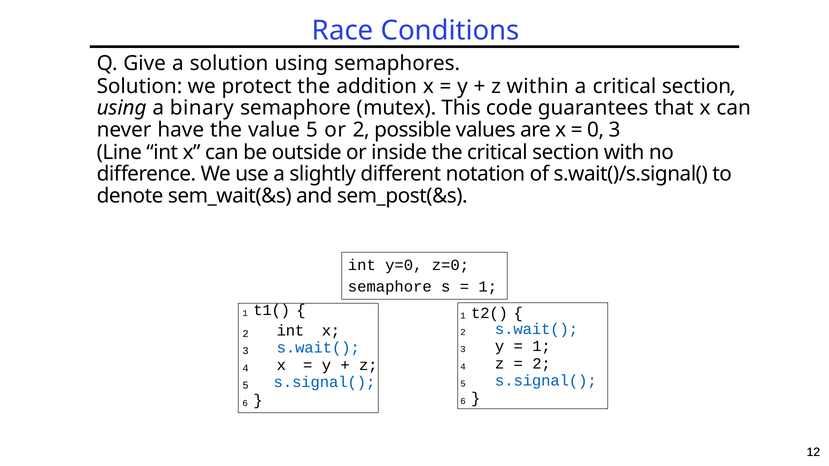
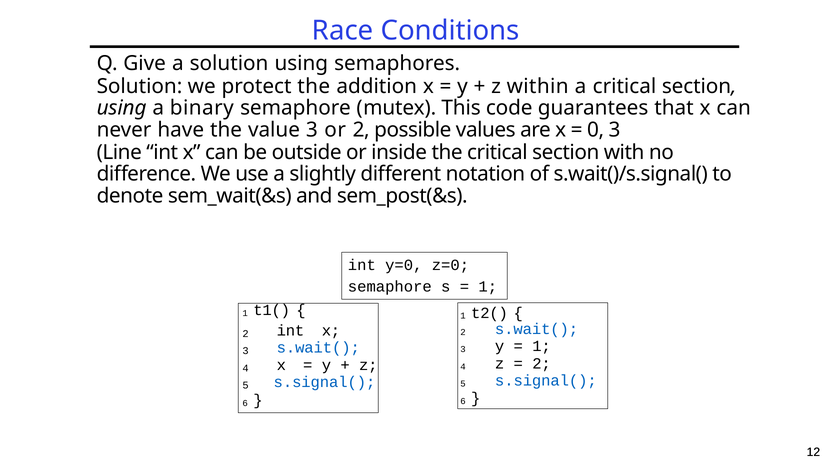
value 5: 5 -> 3 (312, 130)
